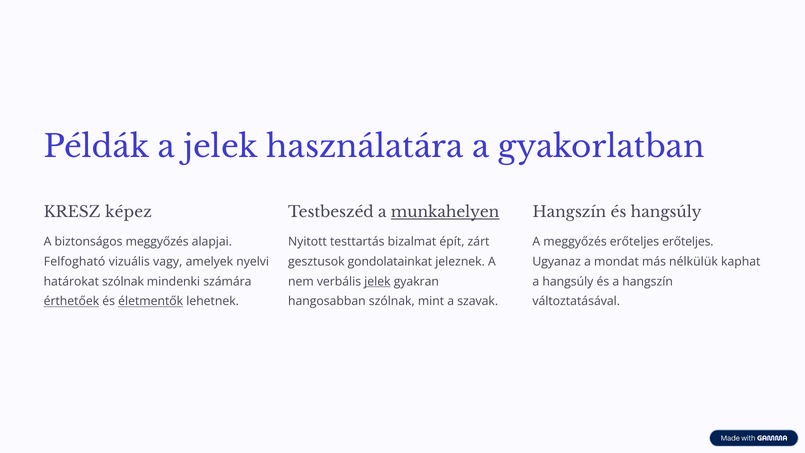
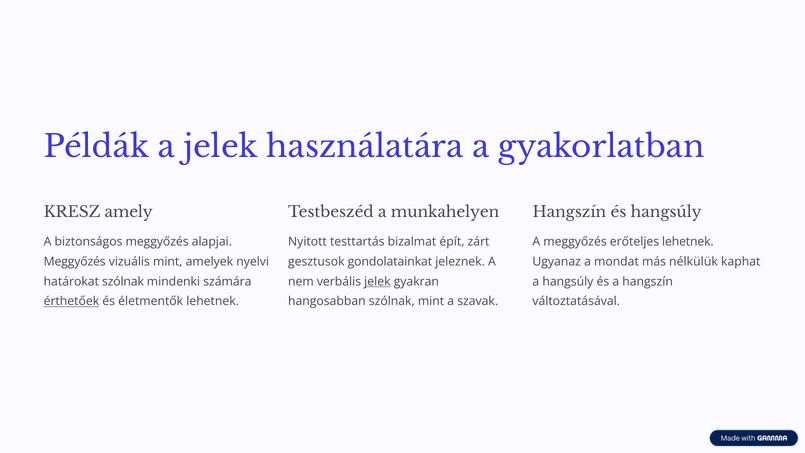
képez: képez -> amely (129, 212)
munkahelyen underline: present -> none (445, 212)
erőteljes erőteljes: erőteljes -> lehetnek (688, 242)
Felfogható: Felfogható -> Meggyőzés (75, 262)
vizuális vagy: vagy -> mint (168, 262)
életmentők underline: present -> none (151, 301)
